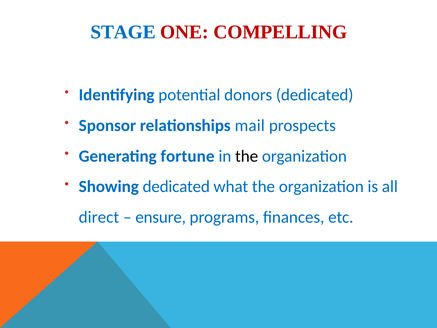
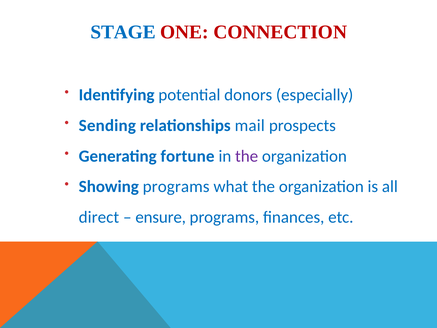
COMPELLING: COMPELLING -> CONNECTION (280, 32)
donors dedicated: dedicated -> especially (315, 95)
Sponsor: Sponsor -> Sending (107, 125)
the colour: black -> purple (247, 156)
Showing dedicated: dedicated -> programs (176, 187)
